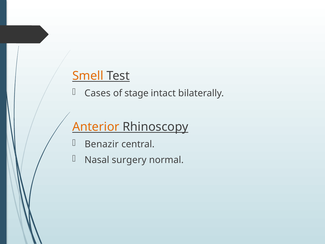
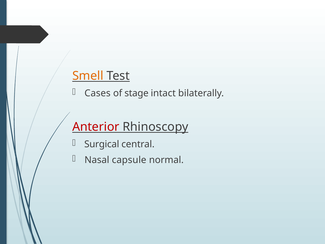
Anterior colour: orange -> red (96, 127)
Benazir: Benazir -> Surgical (102, 144)
surgery: surgery -> capsule (129, 160)
